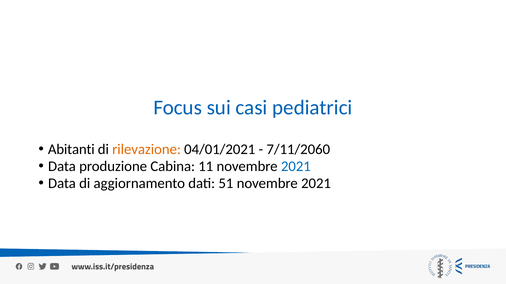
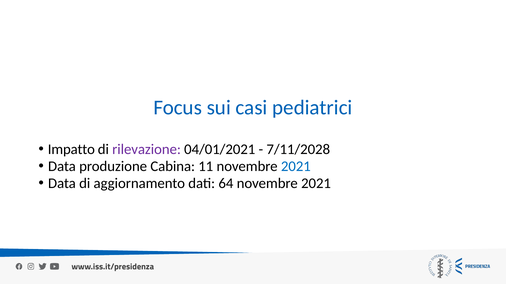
Abitanti: Abitanti -> Impatto (71, 150)
rilevazione colour: orange -> purple (147, 150)
7/11/2060: 7/11/2060 -> 7/11/2028 (298, 150)
51: 51 -> 64 (226, 184)
